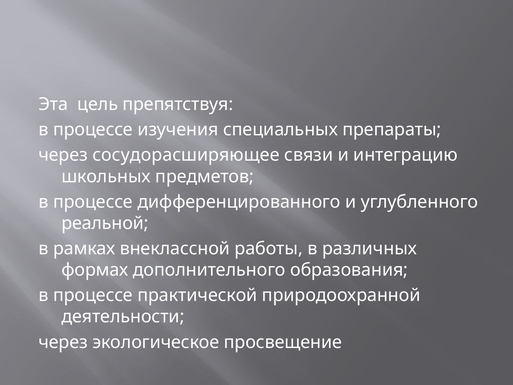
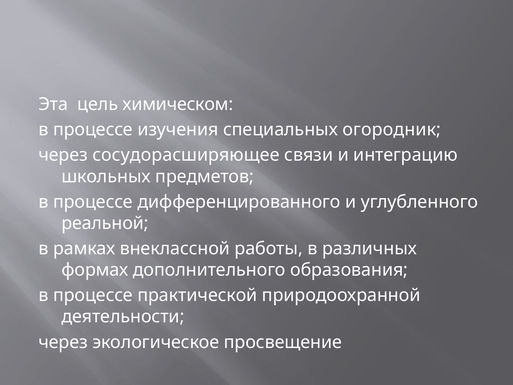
препятствуя: препятствуя -> химическом (178, 104)
препараты: препараты -> огородник (392, 130)
